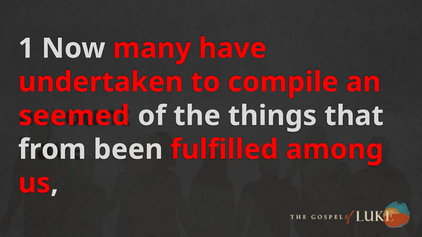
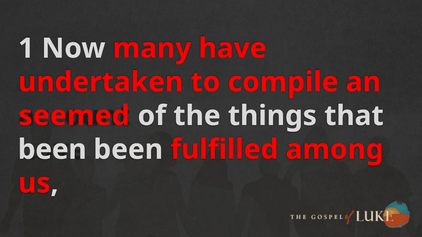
from: from -> been (52, 150)
